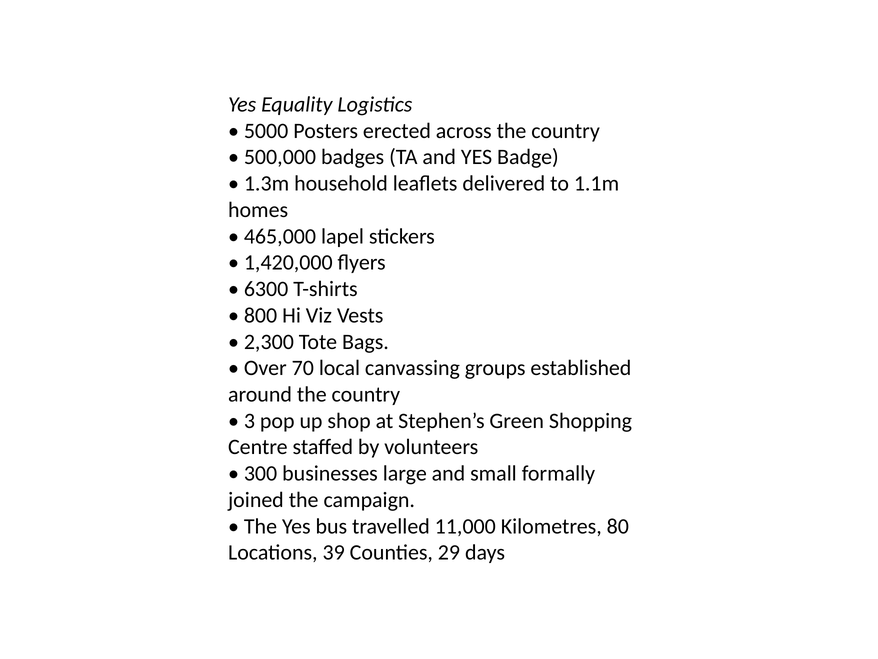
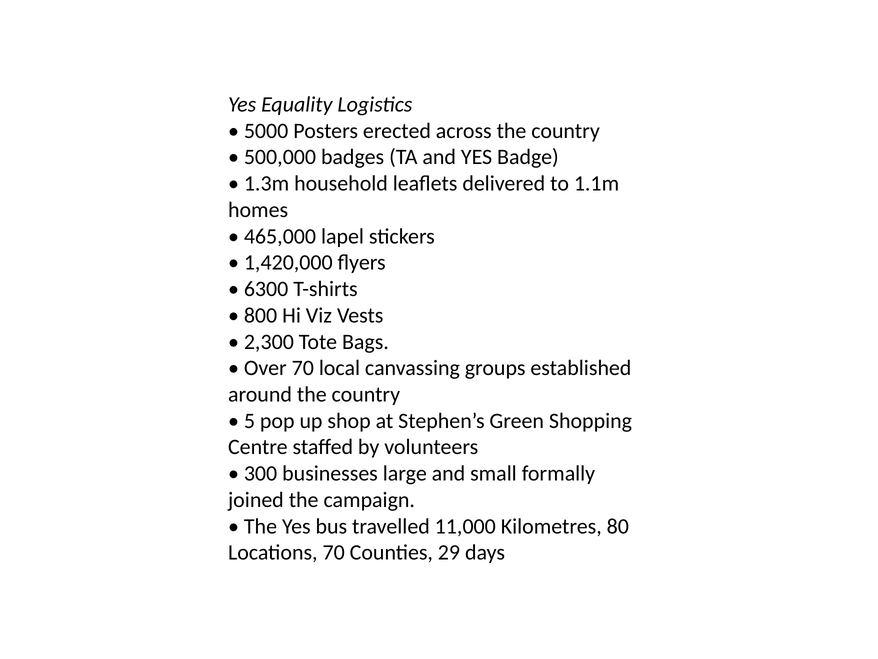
3: 3 -> 5 (249, 421)
Locations 39: 39 -> 70 (334, 552)
